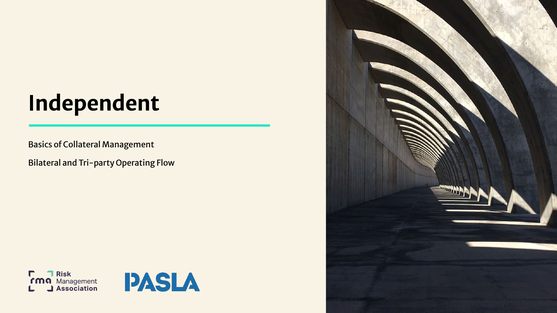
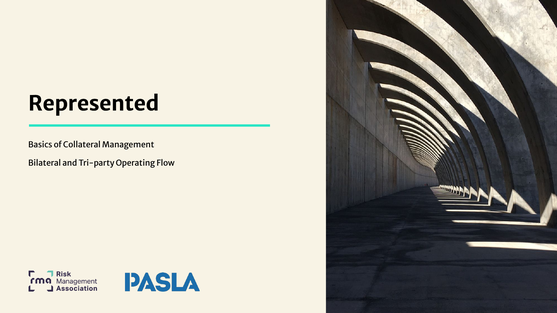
Independent: Independent -> Represented (94, 104)
